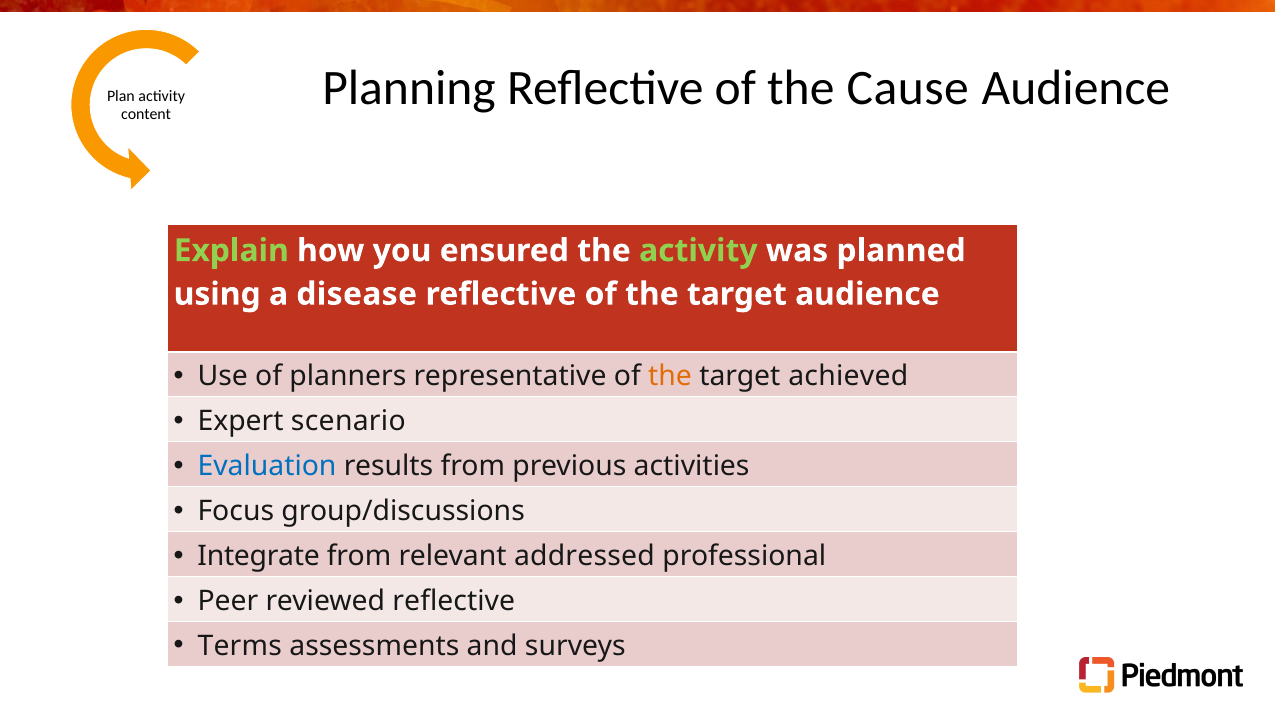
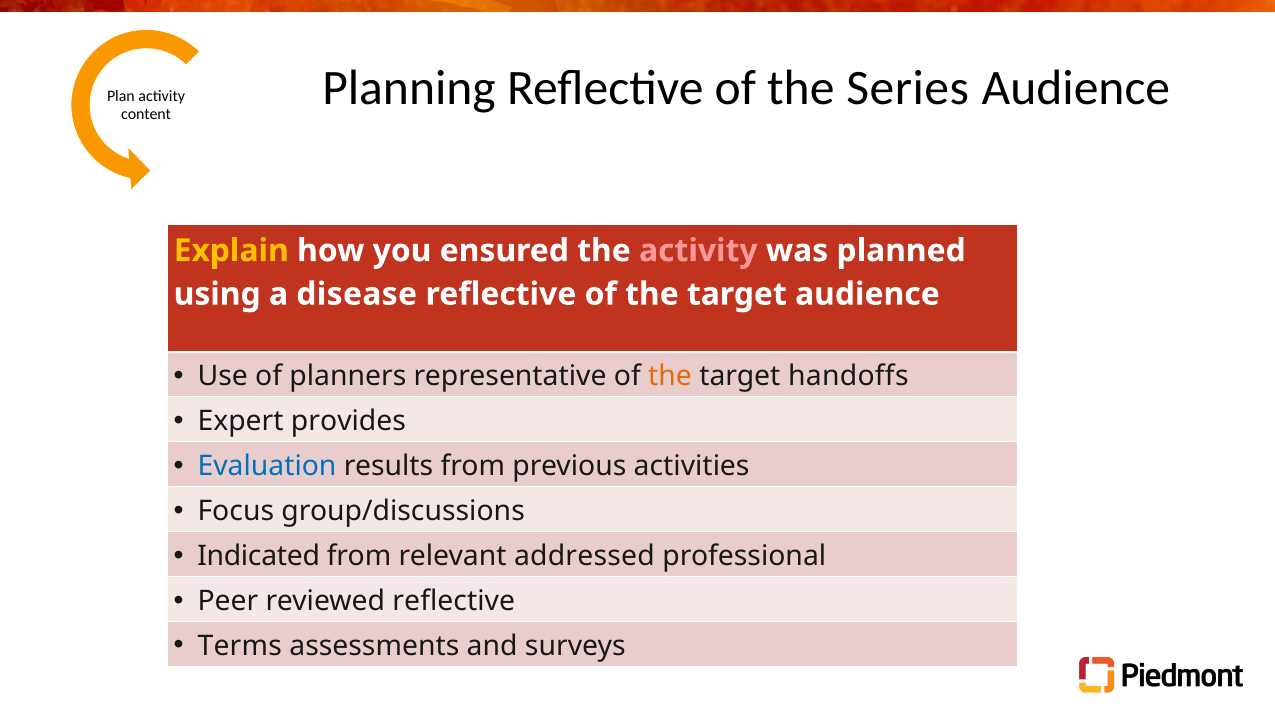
Cause: Cause -> Series (908, 88)
Explain colour: light green -> yellow (231, 251)
activity colour: light green -> pink (698, 251)
achieved: achieved -> handoffs (848, 376)
scenario: scenario -> provides (348, 421)
Integrate: Integrate -> Indicated (259, 556)
